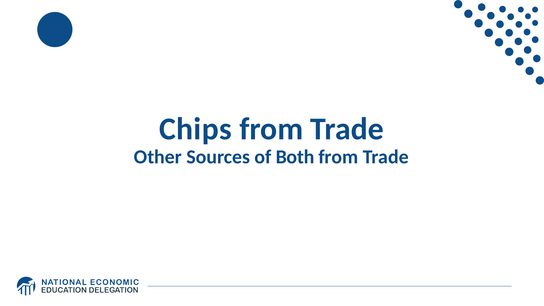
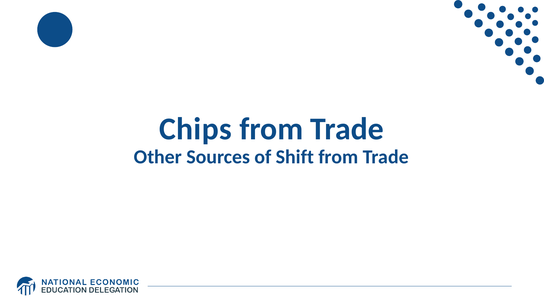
Both: Both -> Shift (295, 157)
